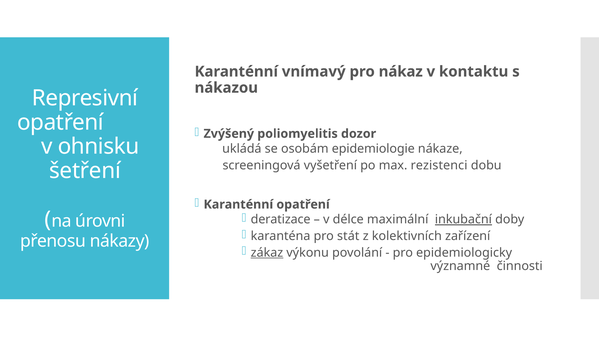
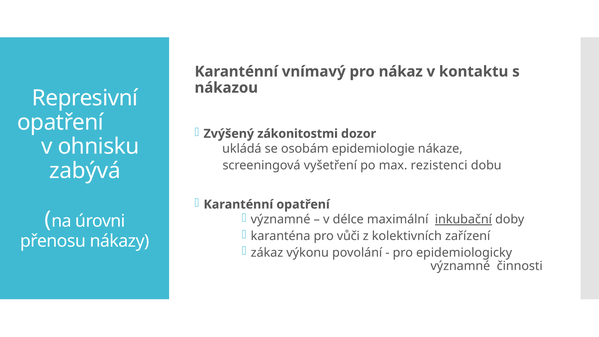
poliomyelitis: poliomyelitis -> zákonitostmi (298, 134)
šetření: šetření -> zabývá (85, 171)
deratizace: deratizace -> významné (281, 219)
stát: stát -> vůči (348, 236)
zákaz underline: present -> none (267, 253)
